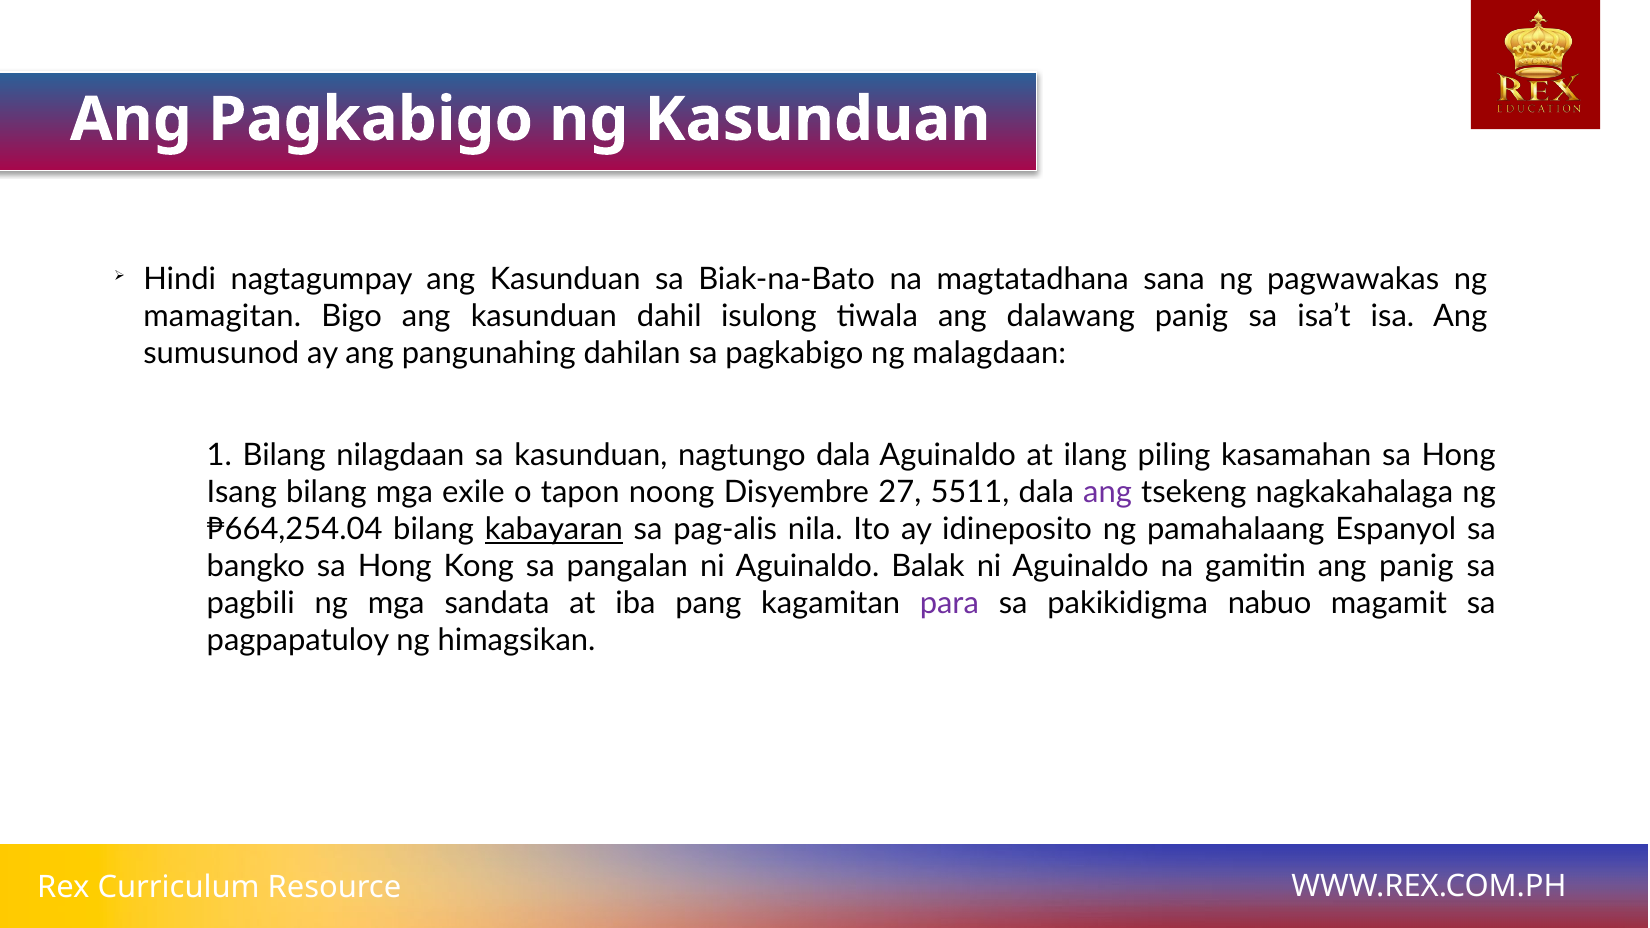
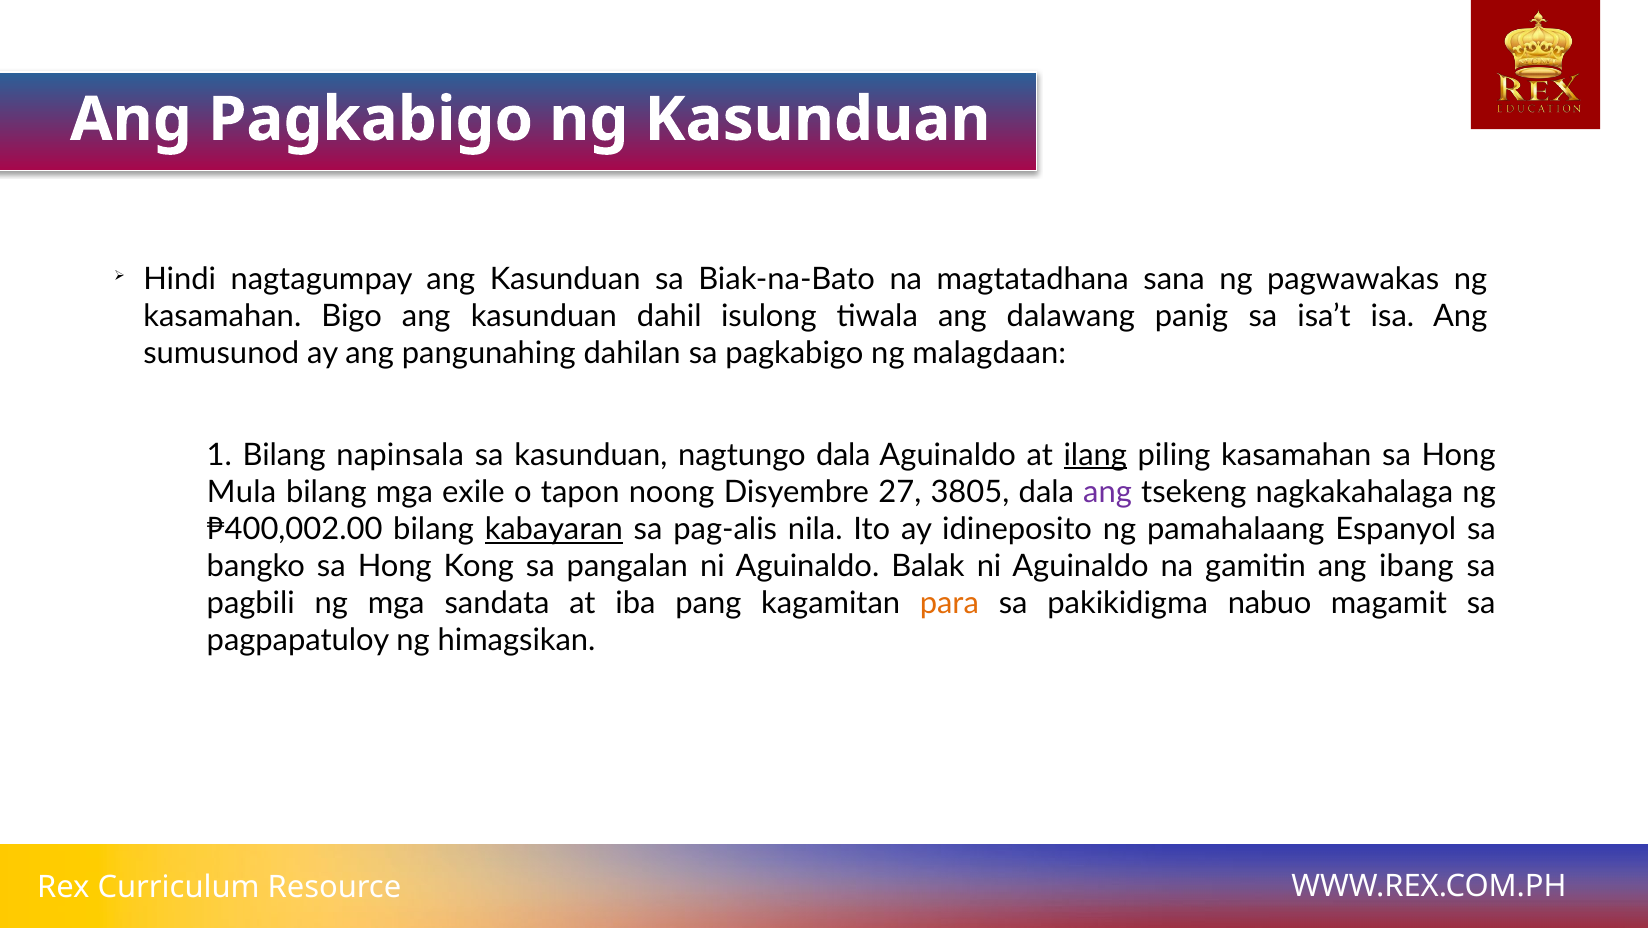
mamagitan: mamagitan -> kasamahan (222, 317)
nilagdaan: nilagdaan -> napinsala (400, 455)
ilang underline: none -> present (1095, 455)
Isang: Isang -> Mula (242, 492)
5511: 5511 -> 3805 (970, 492)
₱664,254.04: ₱664,254.04 -> ₱400,002.00 (295, 529)
ang panig: panig -> ibang (1416, 567)
para colour: purple -> orange (949, 604)
